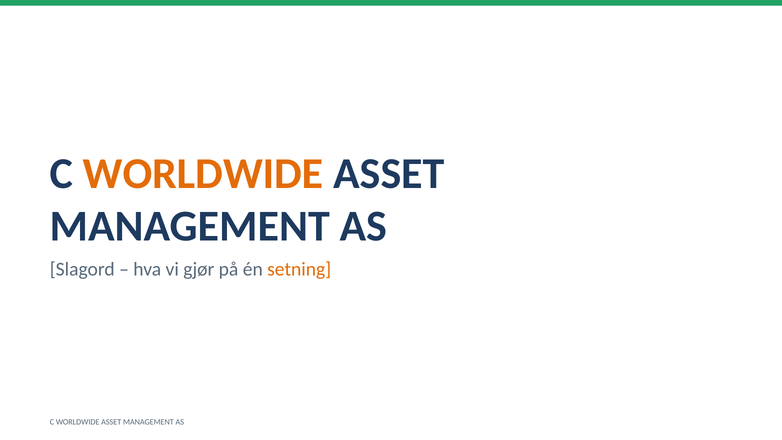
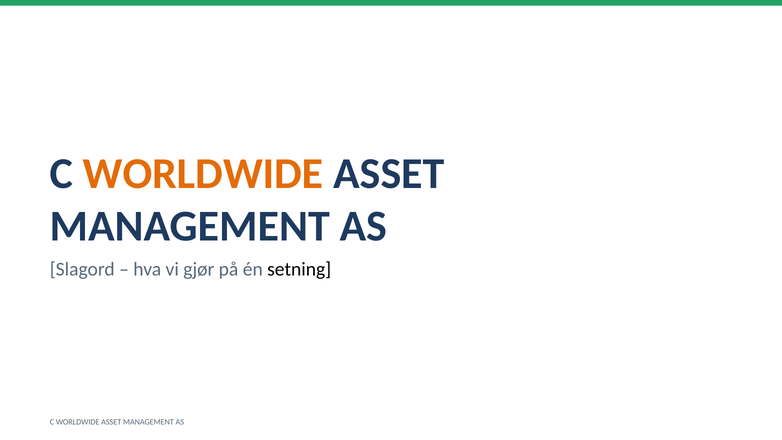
setning colour: orange -> black (299, 269)
